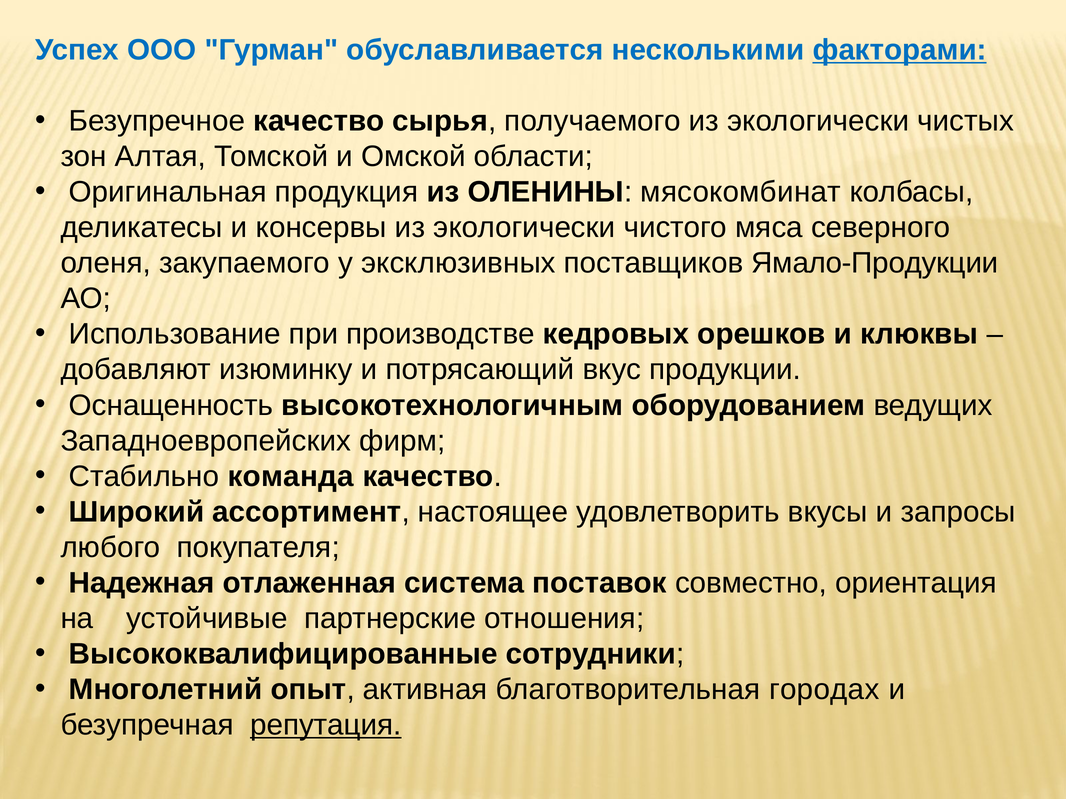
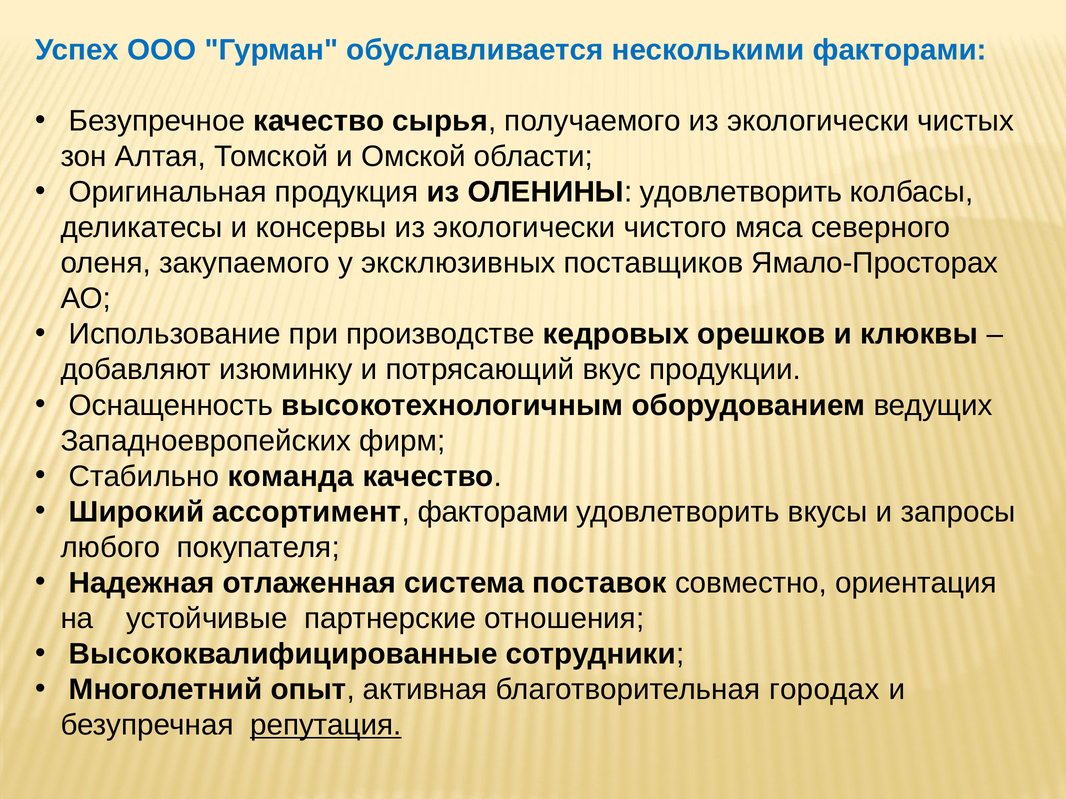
факторами underline: present -> none (900, 50)
ОЛЕНИНЫ мясокомбинат: мясокомбинат -> удовлетворить (741, 192)
Ямало-Продукции: Ямало-Продукции -> Ямало-Просторах (875, 263)
ассортимент настоящее: настоящее -> факторами (493, 512)
